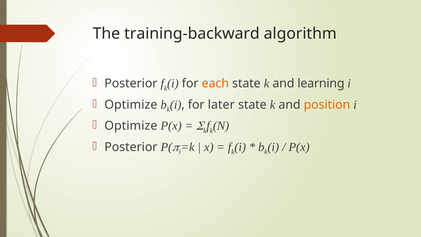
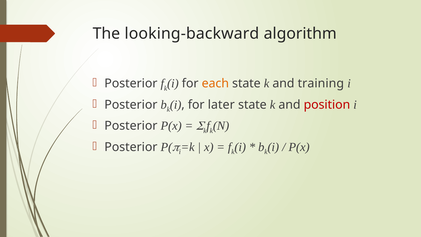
training-backward: training-backward -> looking-backward (192, 34)
learning: learning -> training (321, 83)
Optimize: Optimize -> Posterior (131, 105)
position colour: orange -> red (327, 105)
Optimize: Optimize -> Posterior (131, 126)
